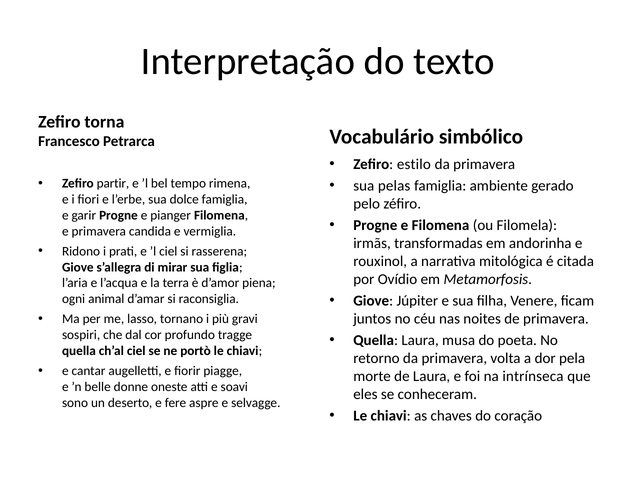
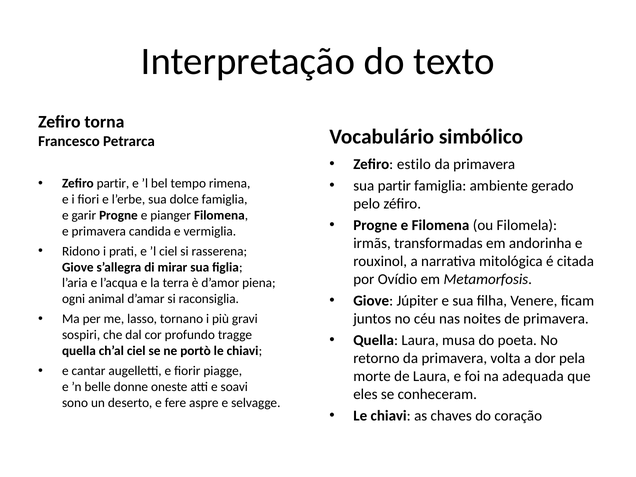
sua pelas: pelas -> partir (394, 186)
intrínseca: intrínseca -> adequada (533, 376)
